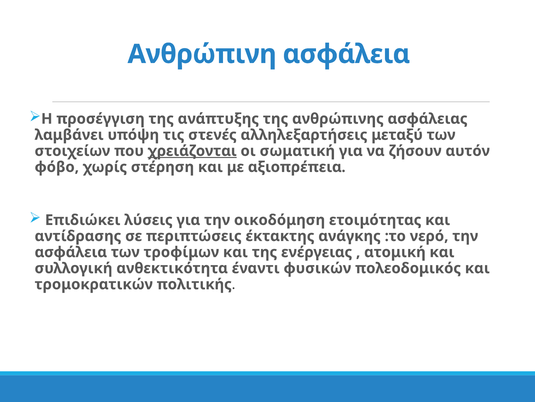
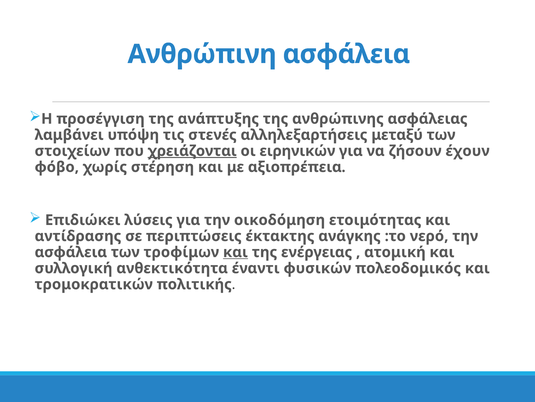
σωματική: σωματική -> ειρηνικών (297, 151)
αυτόν: αυτόν -> έχουν (468, 151)
και underline: none -> present (235, 252)
